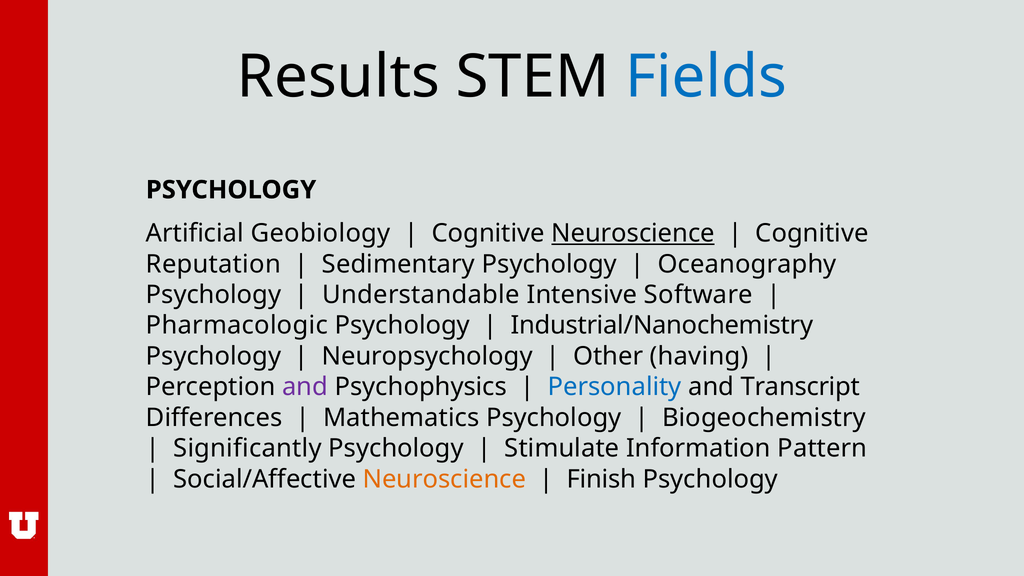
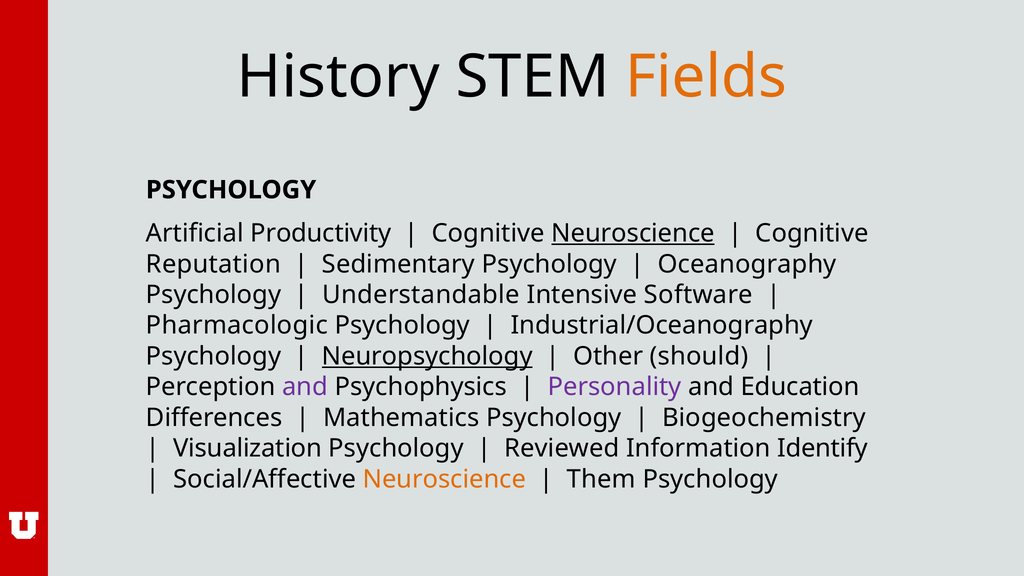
Results: Results -> History (338, 77)
Fields colour: blue -> orange (706, 77)
Geobiology: Geobiology -> Productivity (321, 233)
Industrial/Nanochemistry: Industrial/Nanochemistry -> Industrial/Oceanography (662, 326)
Neuropsychology underline: none -> present (427, 356)
having: having -> should (699, 356)
Personality colour: blue -> purple (615, 387)
Transcript: Transcript -> Education (800, 387)
Significantly: Significantly -> Visualization (248, 448)
Stimulate: Stimulate -> Reviewed (562, 448)
Pattern: Pattern -> Identify (823, 448)
Finish: Finish -> Them (601, 479)
